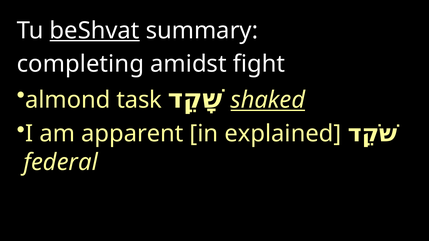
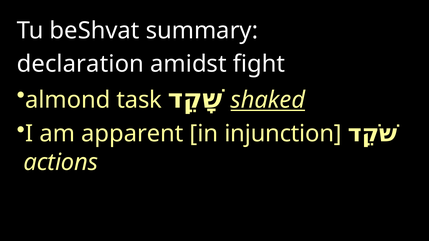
beShvat underline: present -> none (95, 31)
completing: completing -> declaration (80, 64)
explained: explained -> injunction (283, 134)
federal: federal -> actions (61, 163)
